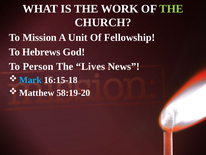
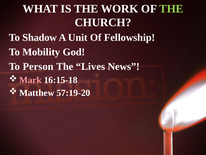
Mission: Mission -> Shadow (40, 37)
Hebrews: Hebrews -> Mobility (41, 52)
Mark colour: light blue -> pink (30, 80)
58:19-20: 58:19-20 -> 57:19-20 (73, 93)
